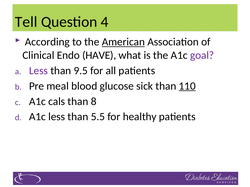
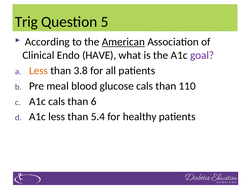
Tell: Tell -> Trig (26, 22)
4: 4 -> 5 (105, 22)
Less colour: purple -> orange (38, 71)
9.5: 9.5 -> 3.8 (81, 71)
glucose sick: sick -> cals (145, 86)
110 underline: present -> none (187, 86)
8: 8 -> 6 (94, 102)
5.5: 5.5 -> 5.4 (98, 117)
